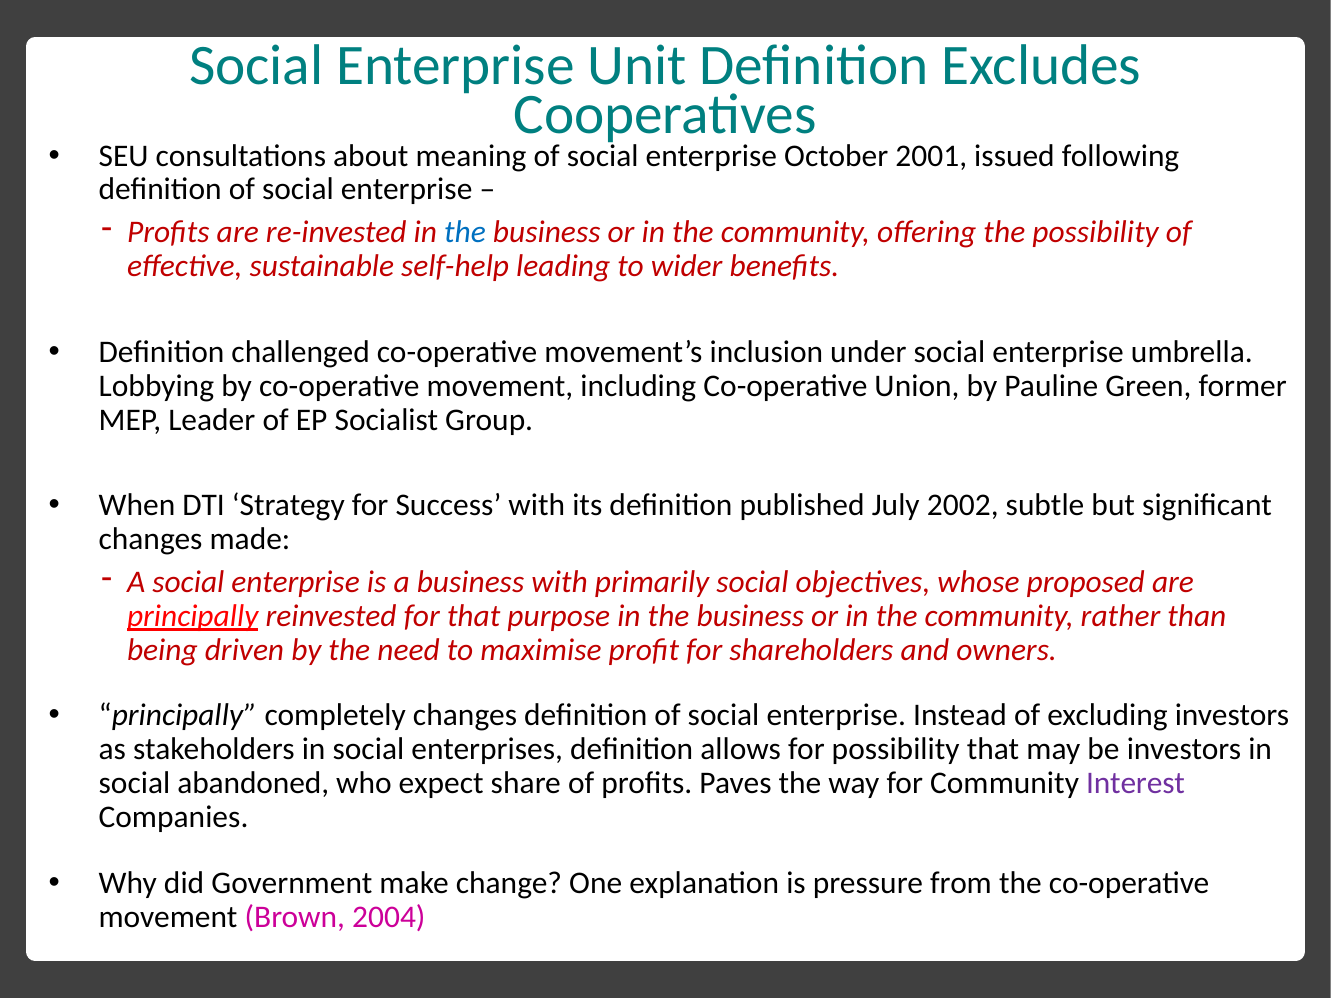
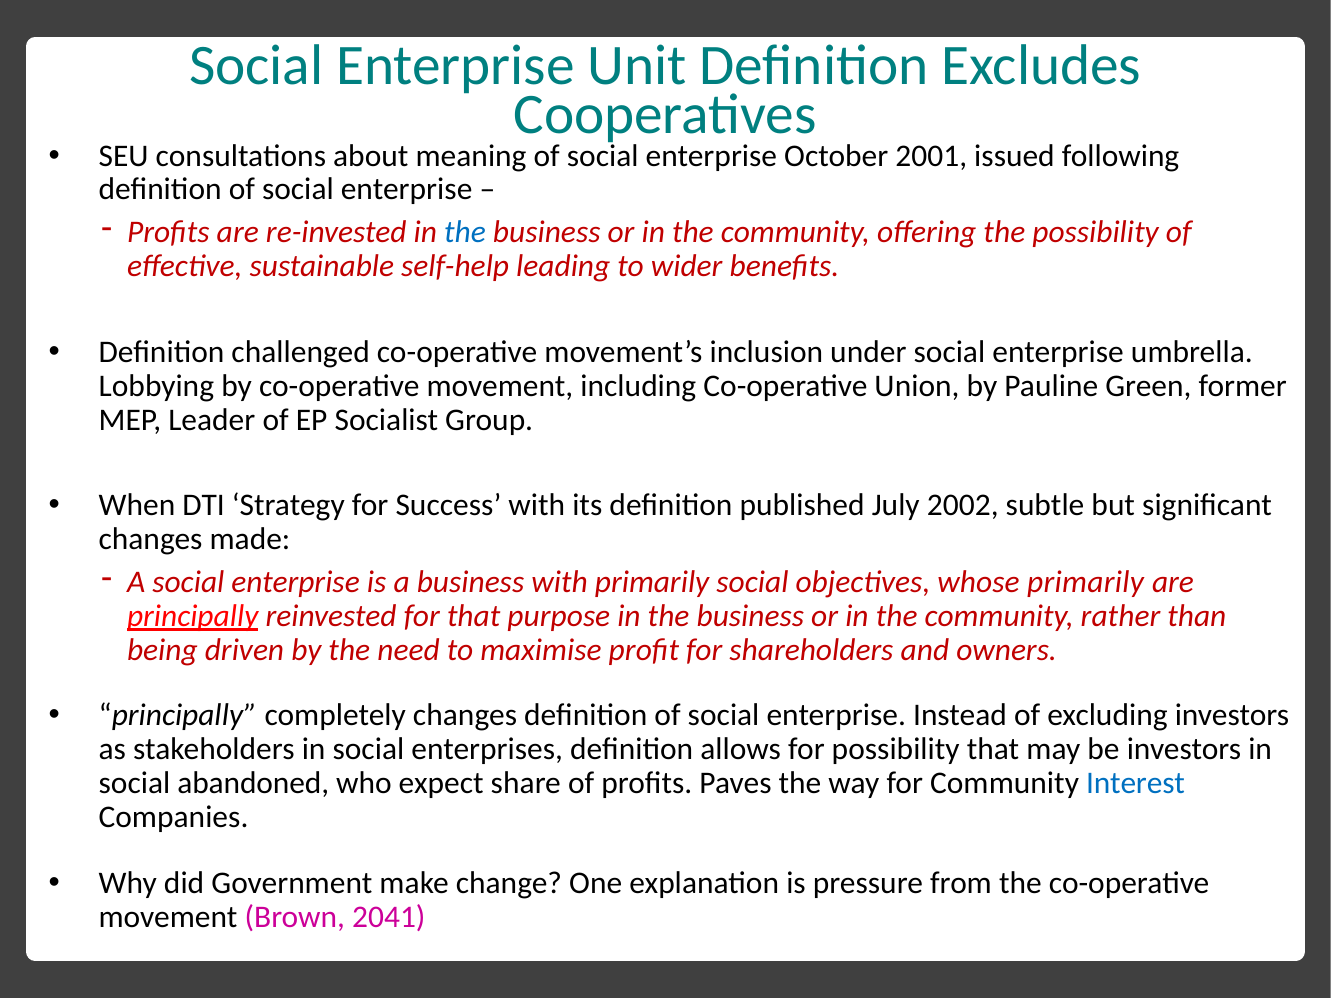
whose proposed: proposed -> primarily (1086, 582)
Interest colour: purple -> blue (1135, 783)
2004: 2004 -> 2041 (389, 917)
